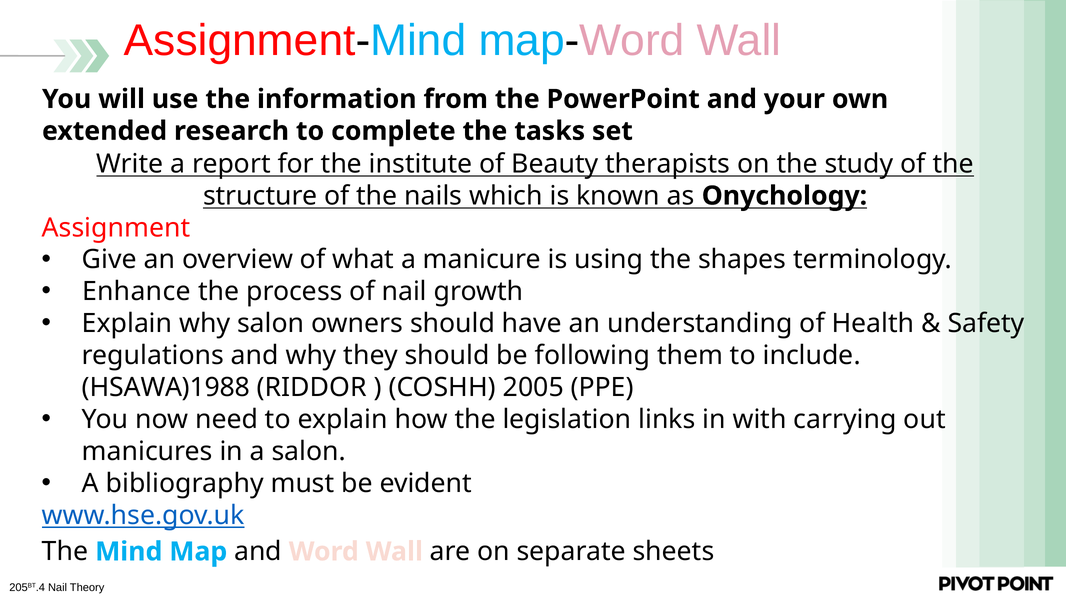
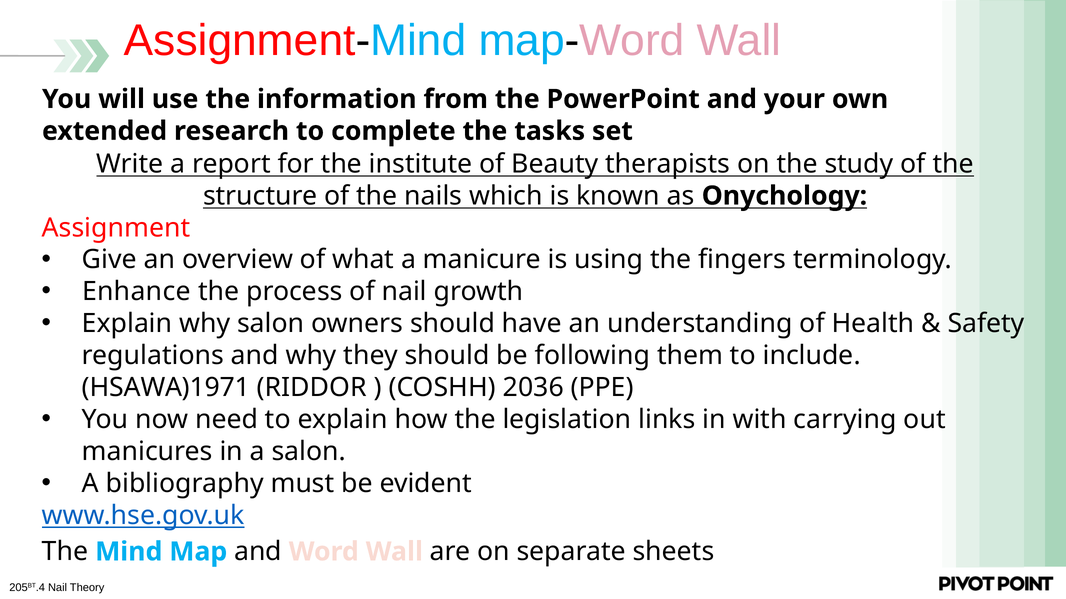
shapes: shapes -> fingers (742, 260)
HSAWA)1988: HSAWA)1988 -> HSAWA)1971 (166, 388)
2005: 2005 -> 2036 (533, 388)
